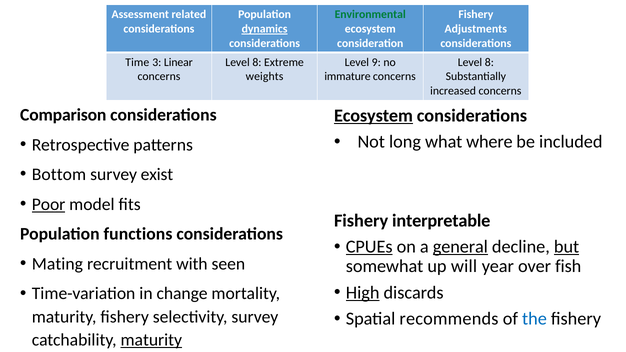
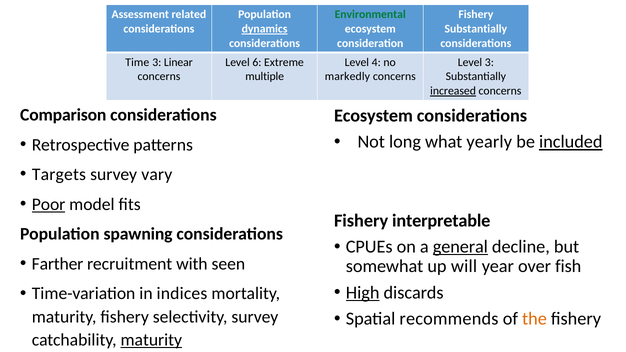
Adjustments: Adjustments -> Substantially (476, 29)
8: 8 -> 6 (257, 62)
9: 9 -> 4 (376, 62)
8: 8 -> 3 (489, 62)
weights: weights -> multiple (265, 77)
immature: immature -> markedly (347, 77)
increased underline: none -> present (453, 91)
Ecosystem underline: present -> none (373, 116)
where: where -> yearly (489, 142)
included underline: none -> present (571, 142)
Bottom: Bottom -> Targets (59, 175)
exist: exist -> vary (157, 175)
functions: functions -> spawning (138, 234)
CPUEs underline: present -> none (369, 247)
but underline: present -> none (567, 247)
Mating: Mating -> Farther (58, 264)
change: change -> indices (182, 294)
the colour: blue -> orange (534, 319)
